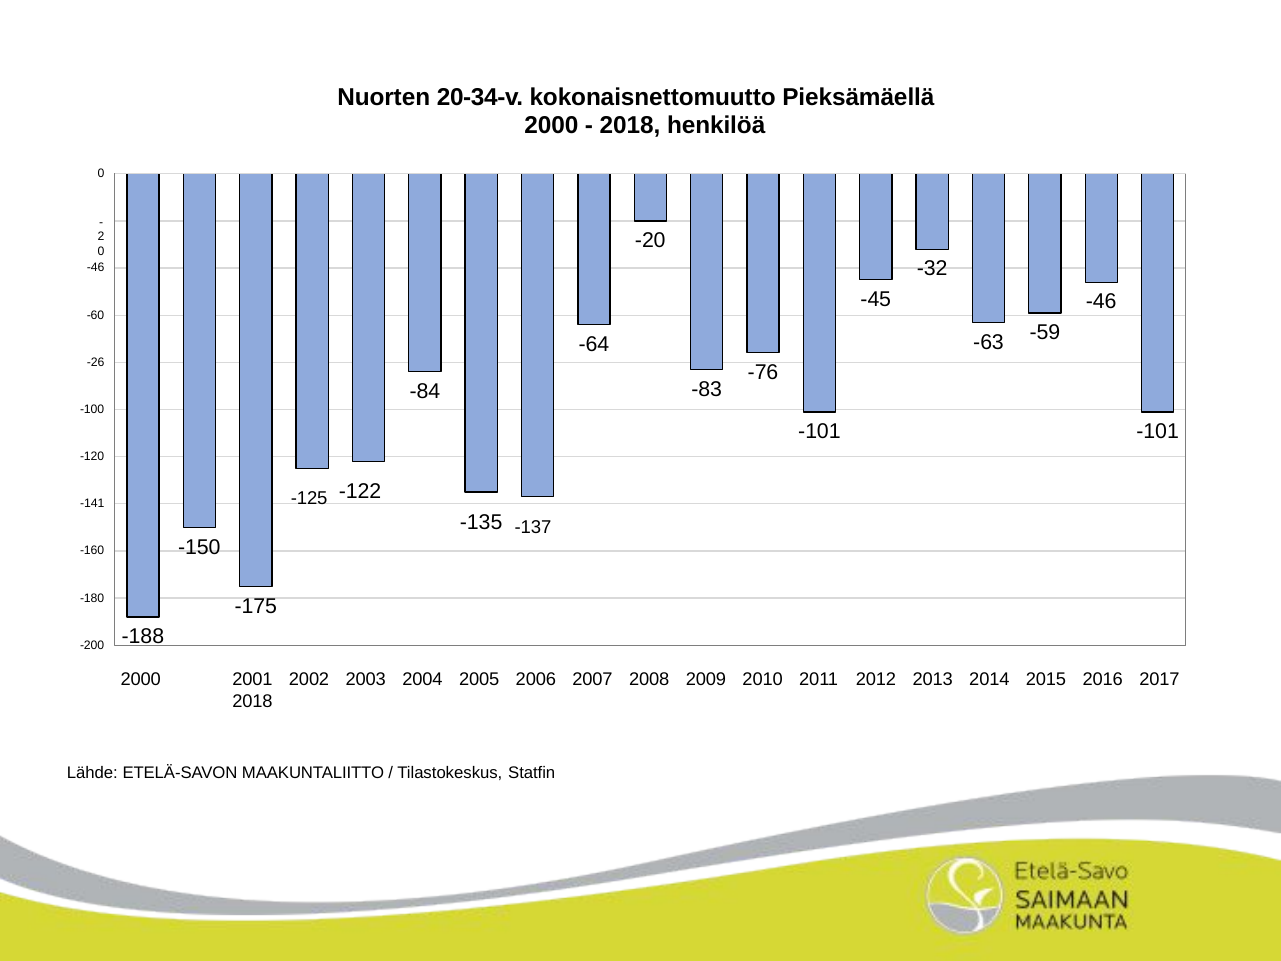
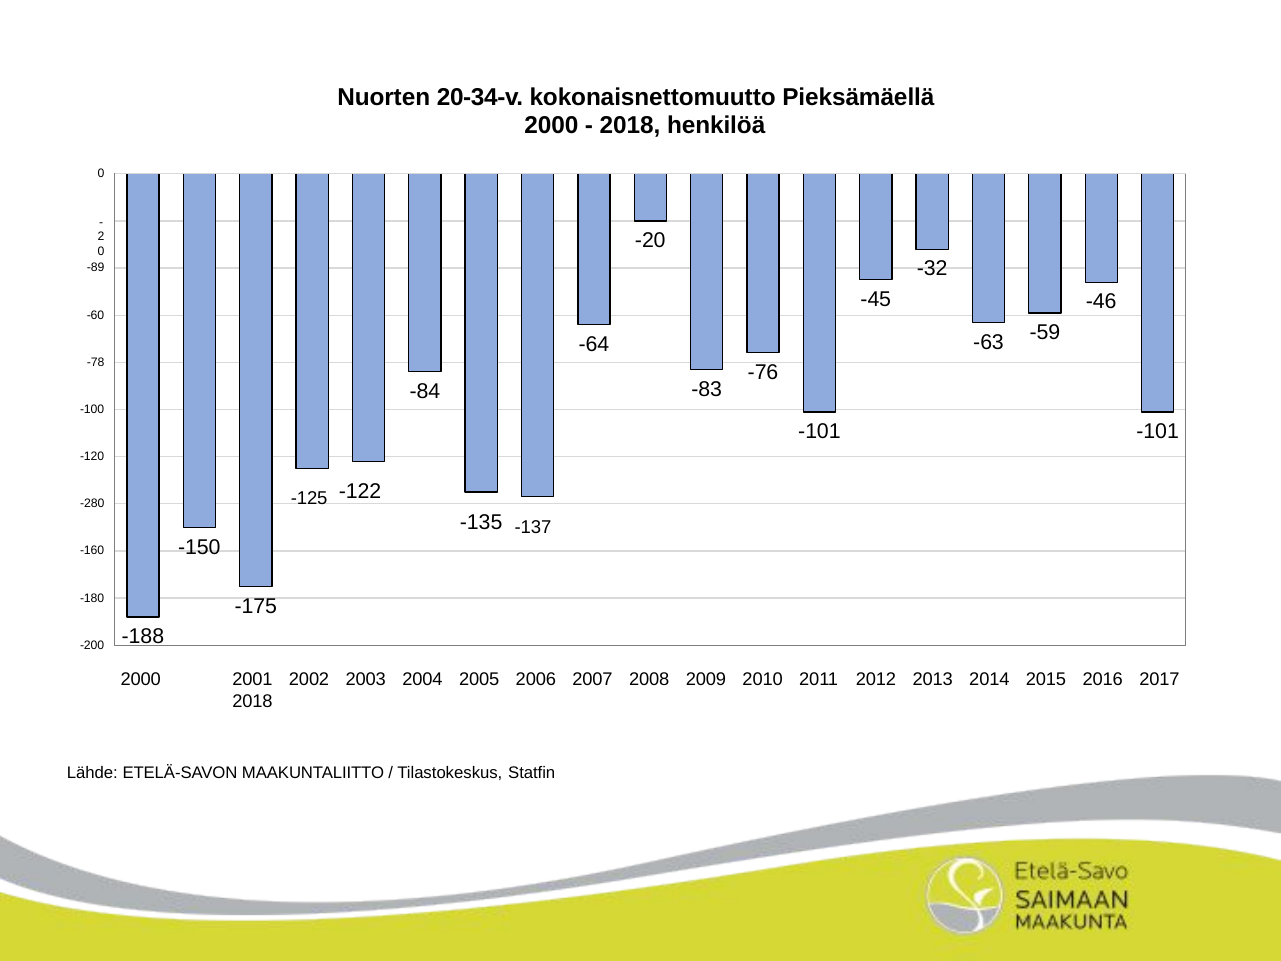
-46: -46 -> -89 (96, 268)
-26: -26 -> -78 (96, 362)
-141: -141 -> -280 (92, 504)
